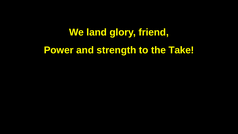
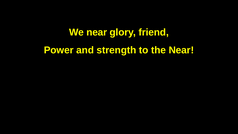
We land: land -> near (97, 32)
the Take: Take -> Near (181, 50)
